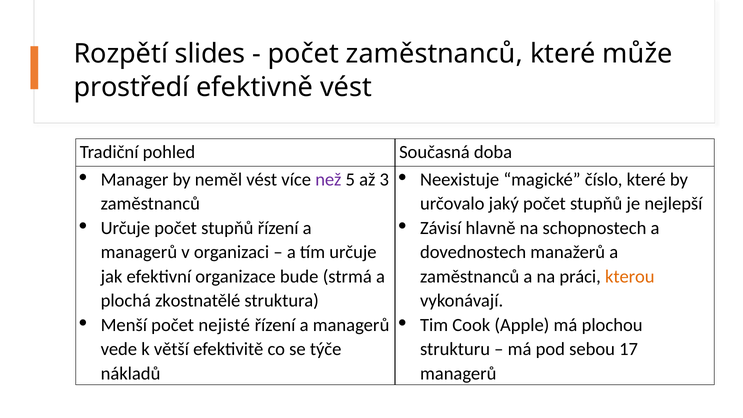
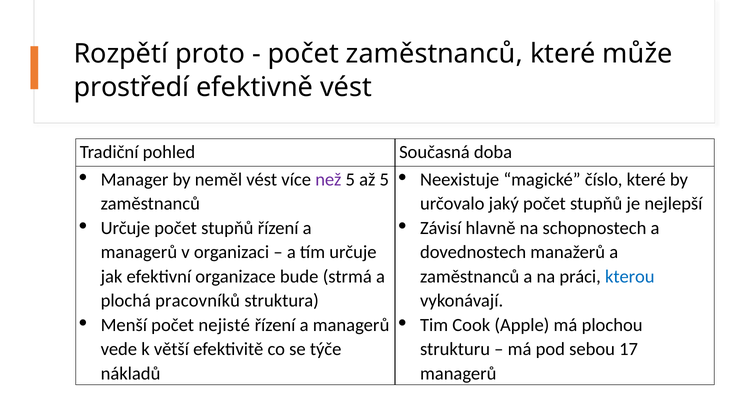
slides: slides -> proto (210, 54)
až 3: 3 -> 5 (384, 179)
kterou colour: orange -> blue (630, 276)
zkostnatělé: zkostnatělé -> pracovníků (198, 301)
